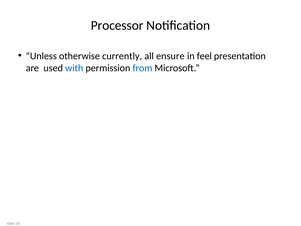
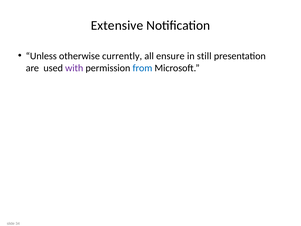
Processor: Processor -> Extensive (117, 26)
feel: feel -> still (204, 56)
with colour: blue -> purple (74, 68)
